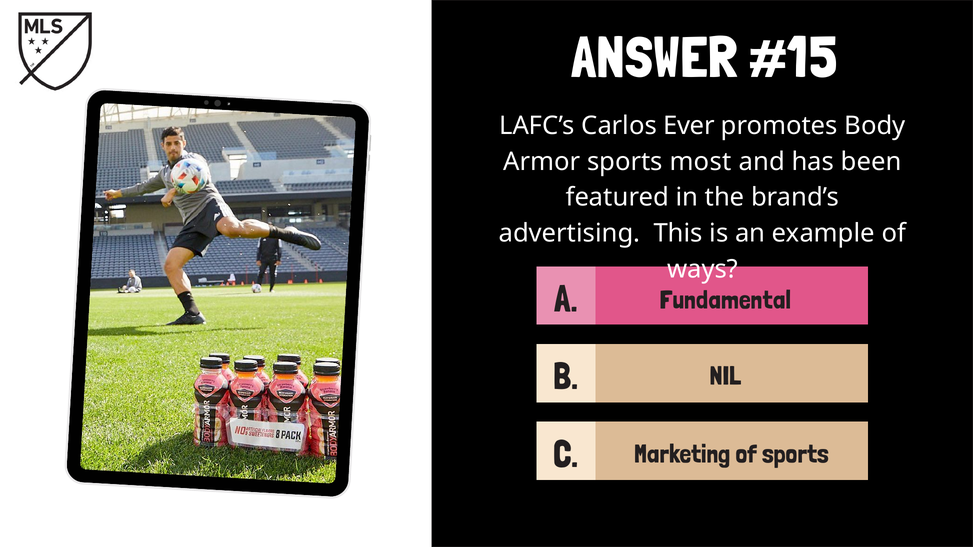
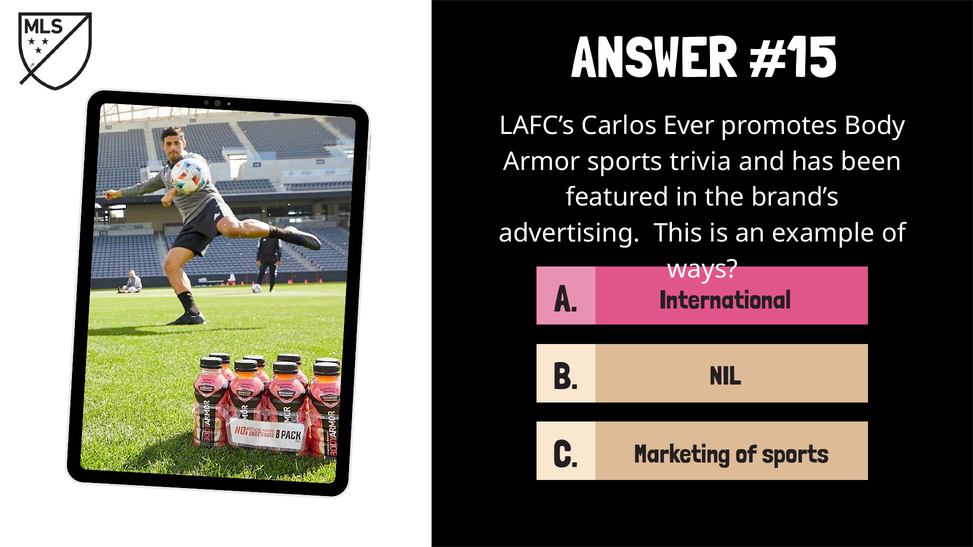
most: most -> trivia (701, 162)
Fundamental: Fundamental -> International (725, 300)
